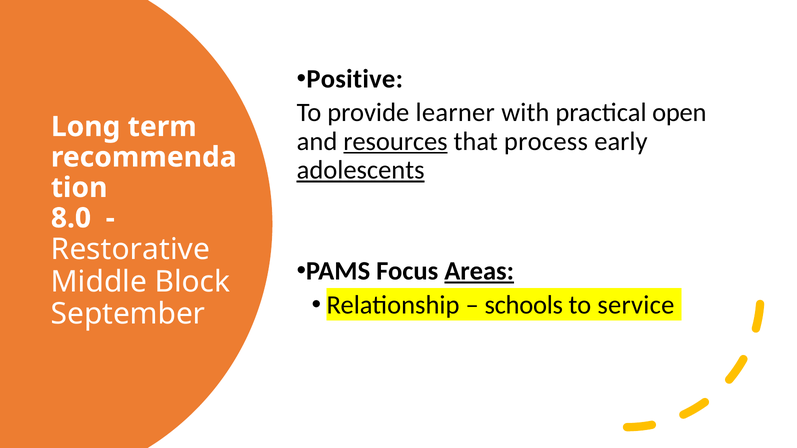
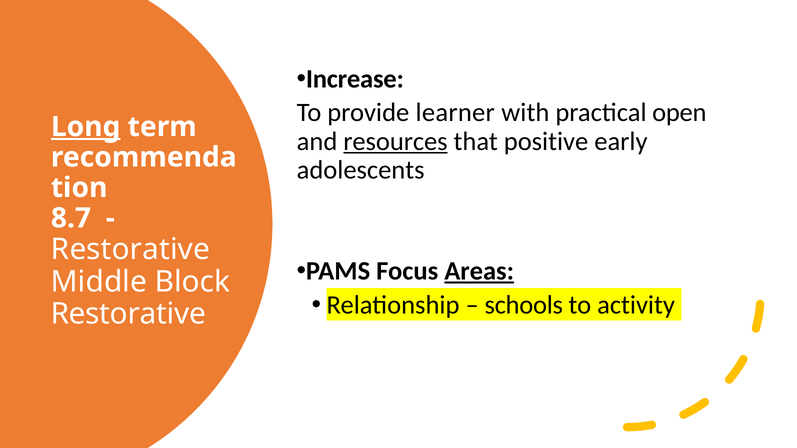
Positive: Positive -> Increase (355, 79)
Long underline: none -> present (86, 127)
process: process -> positive (546, 141)
adolescents underline: present -> none (361, 170)
8.0: 8.0 -> 8.7 (71, 218)
service: service -> activity (636, 305)
September: September -> Restorative (128, 314)
